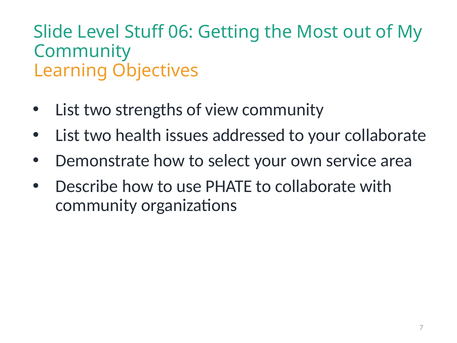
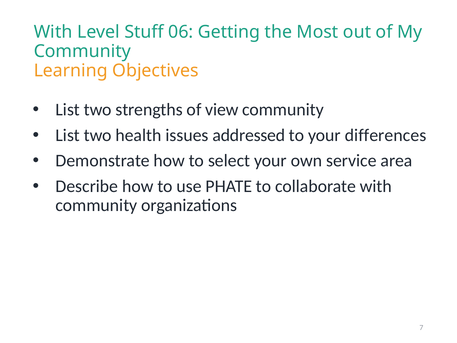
Slide: Slide -> With (53, 32)
your collaborate: collaborate -> differences (386, 135)
